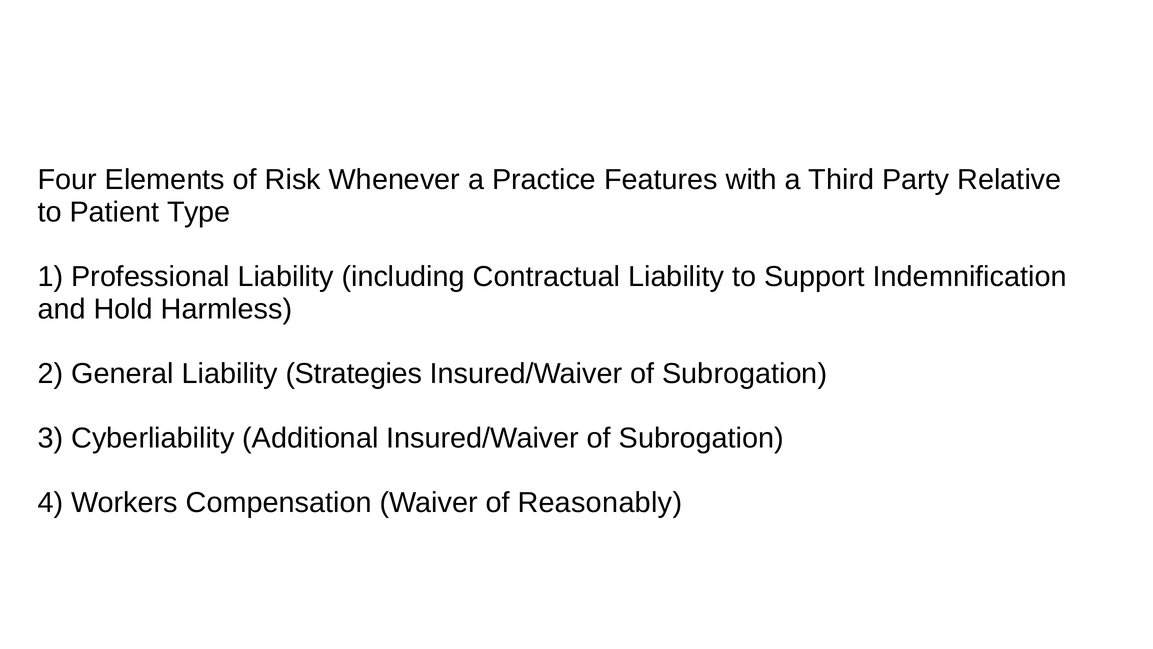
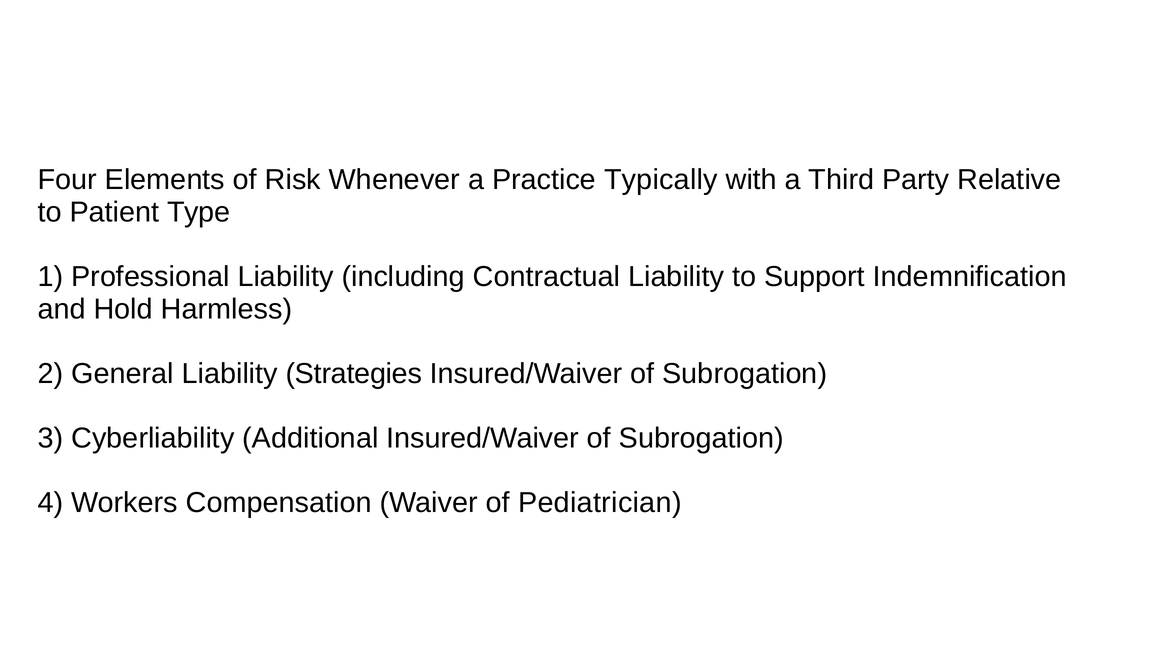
Features: Features -> Typically (661, 180)
Reasonably: Reasonably -> Pediatrician (600, 503)
